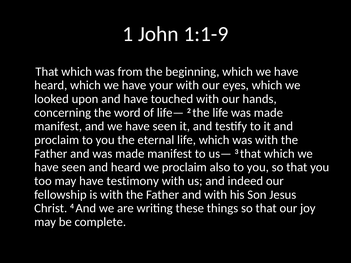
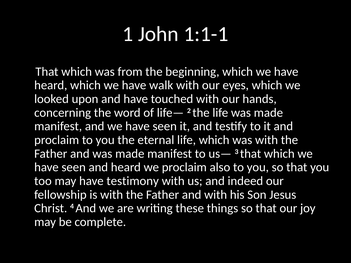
1:1-9: 1:1-9 -> 1:1-1 (206, 34)
your: your -> walk (161, 85)
